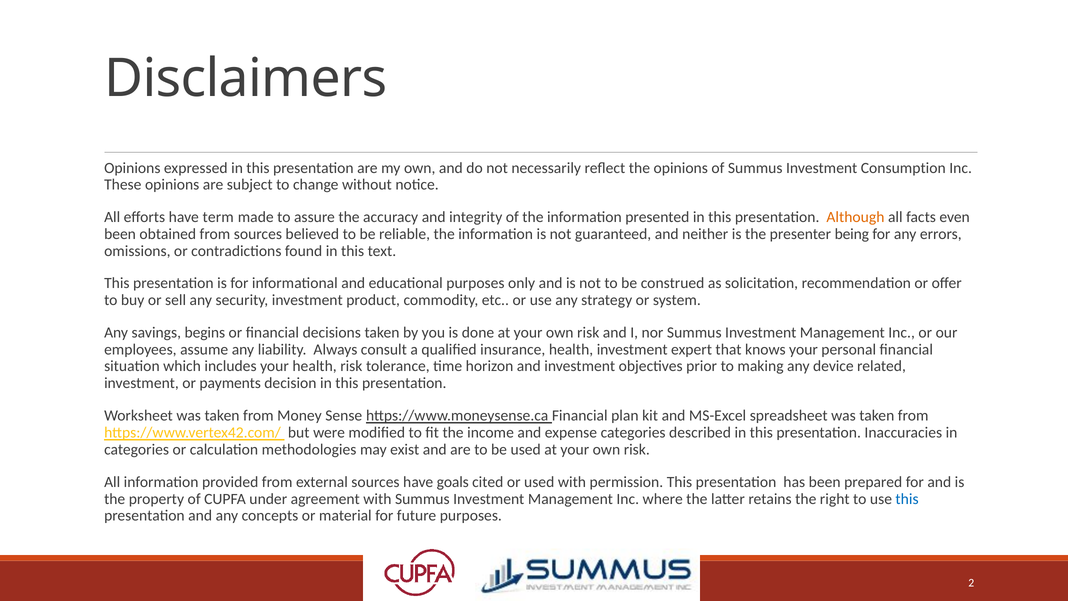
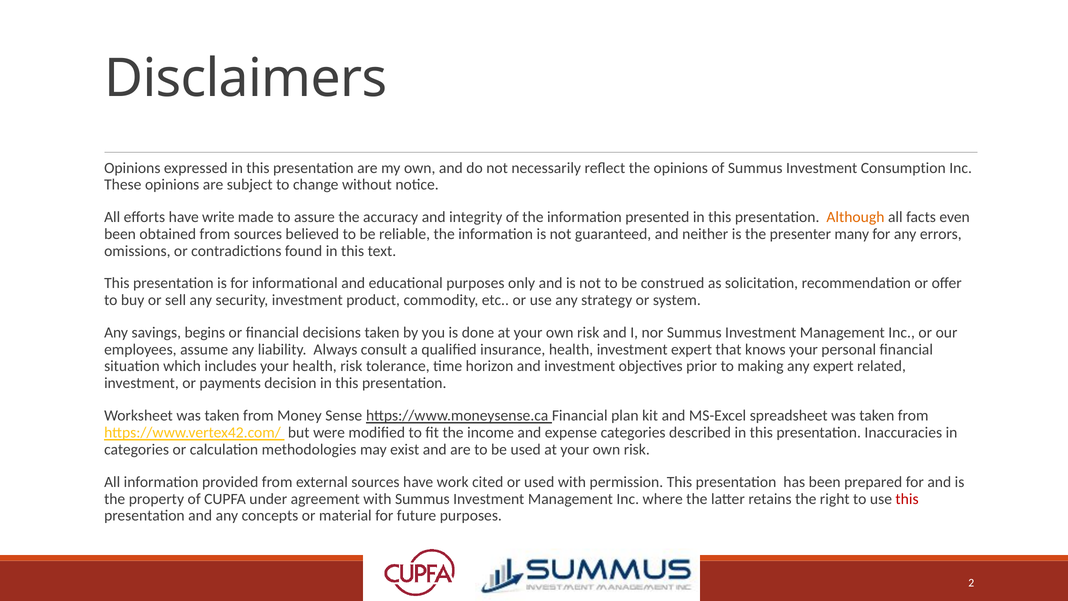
term: term -> write (218, 217)
being: being -> many (852, 234)
any device: device -> expert (833, 366)
goals: goals -> work (453, 482)
this colour: blue -> red (907, 499)
